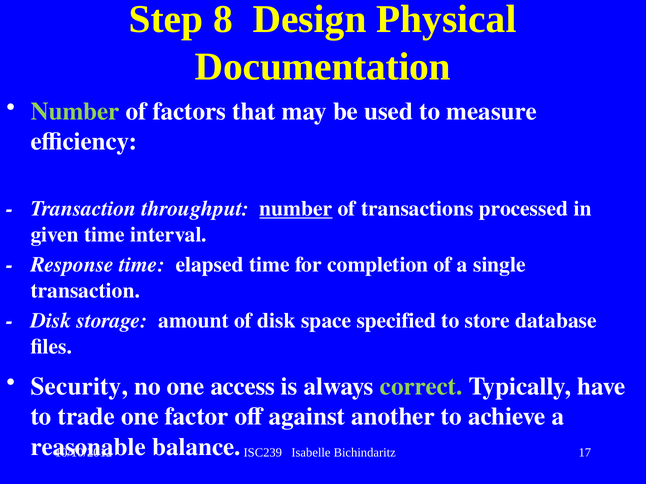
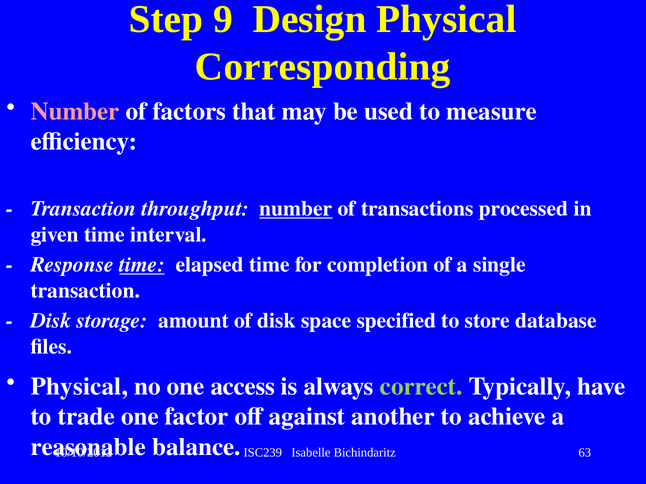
8: 8 -> 9 (223, 19)
Documentation: Documentation -> Corresponding (323, 67)
Number colour: light green -> pink (75, 112)
time underline: none -> present (142, 265)
Security: Security -> Physical (79, 387)
17: 17 -> 63 (585, 453)
